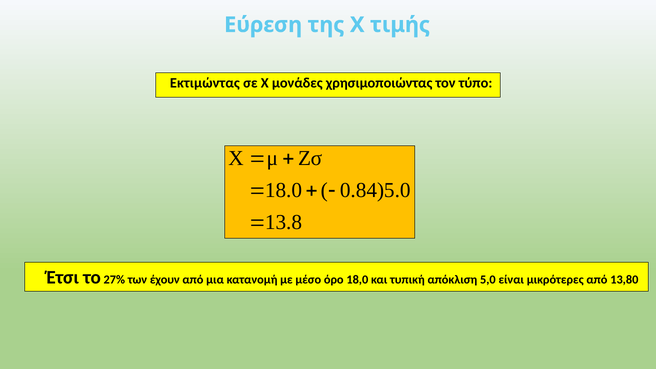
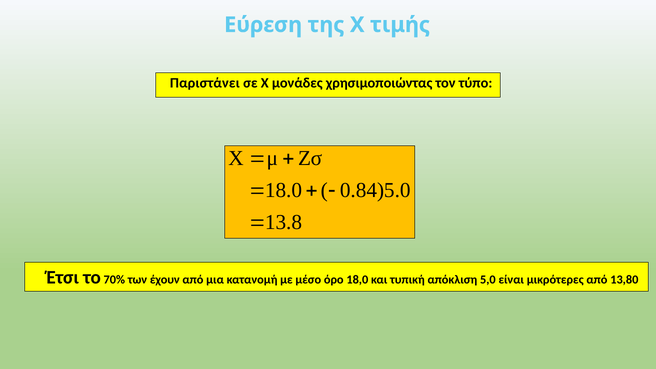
Εκτιμώντας: Εκτιμώντας -> Παριστάνει (205, 83)
27%: 27% -> 70% (114, 280)
